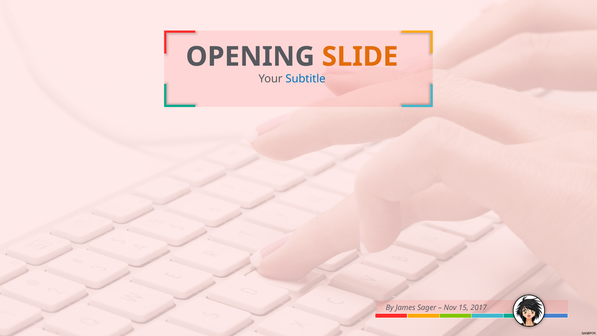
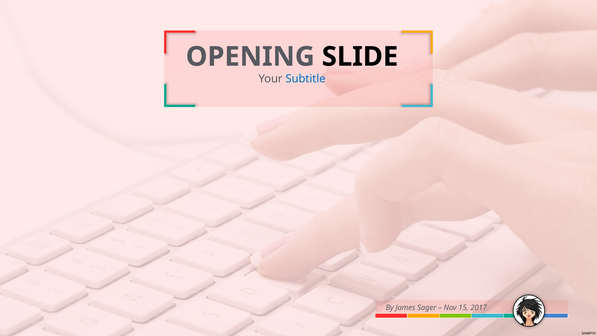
SLIDE colour: orange -> black (360, 57)
